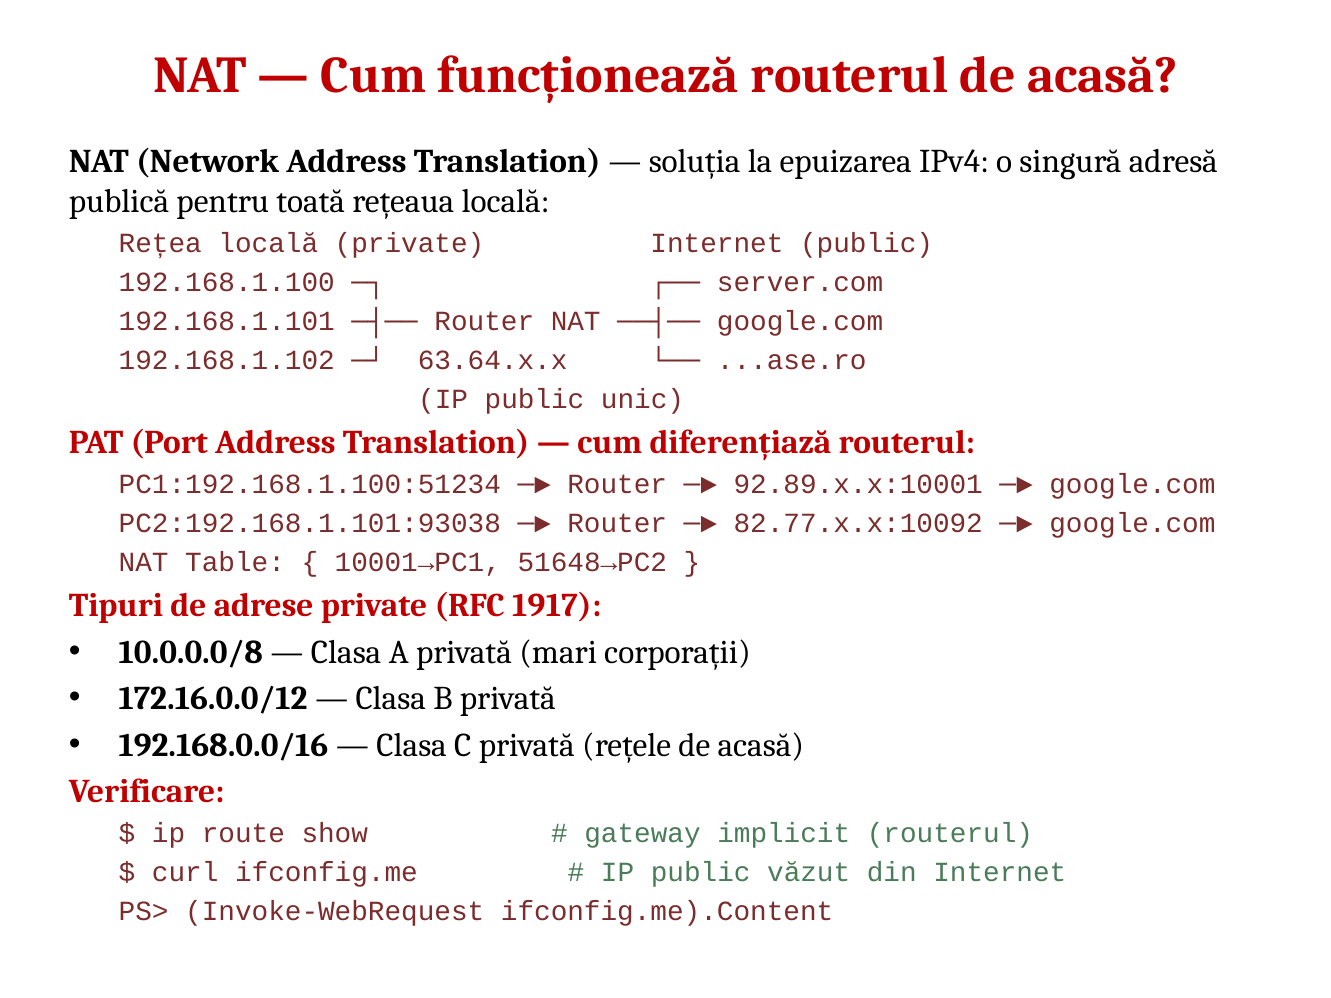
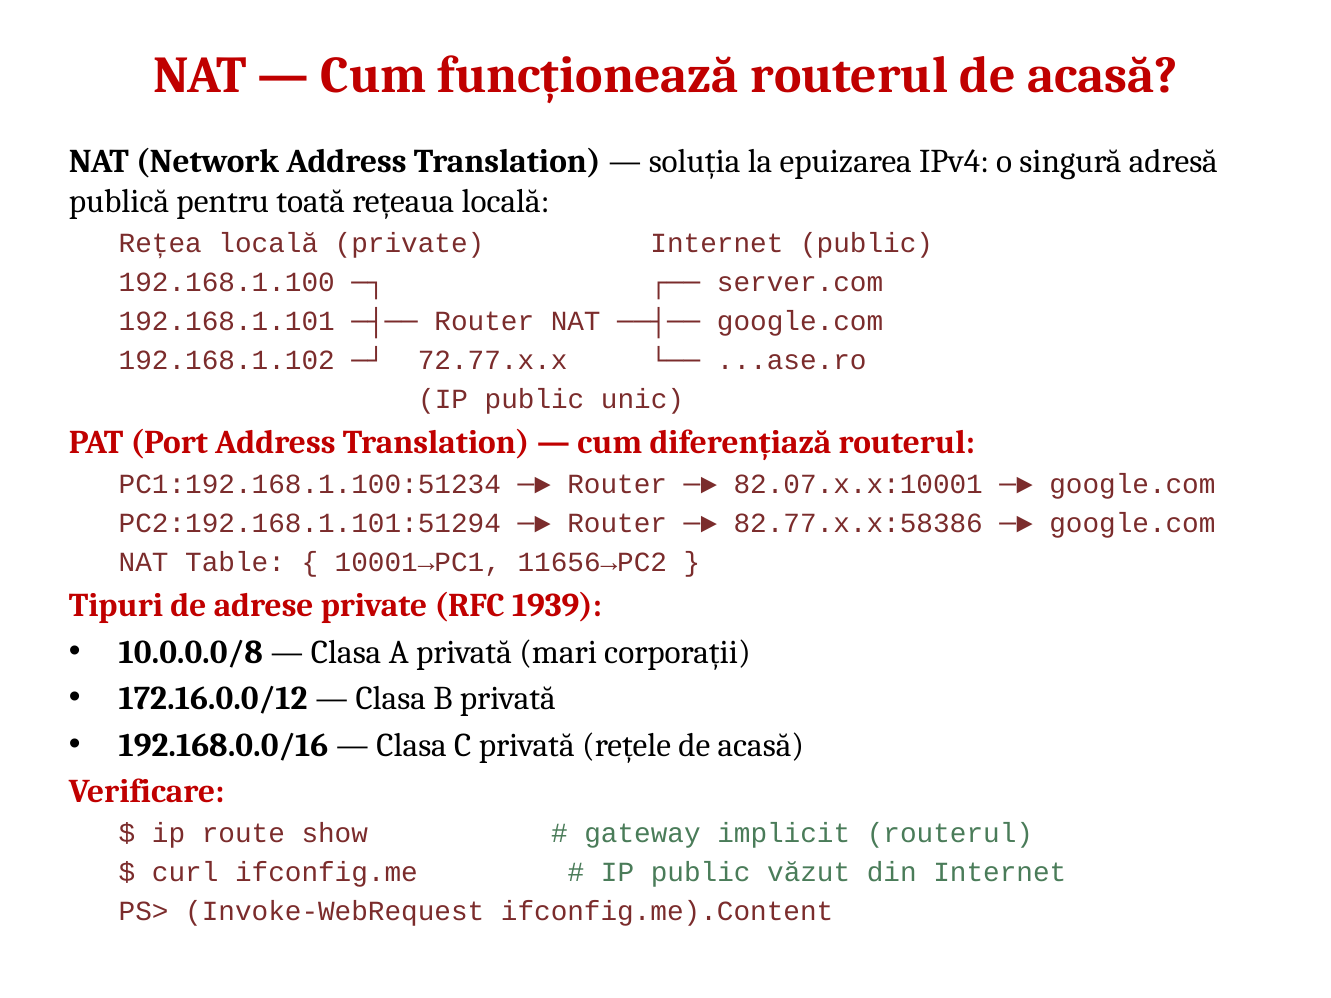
63.64.x.x: 63.64.x.x -> 72.77.x.x (493, 360)
92.89.x.x:10001: 92.89.x.x:10001 -> 82.07.x.x:10001 (858, 484)
PC2:192.168.1.101:93038: PC2:192.168.1.101:93038 -> PC2:192.168.1.101:51294 (310, 523)
82.77.x.x:10092: 82.77.x.x:10092 -> 82.77.x.x:58386 (858, 523)
51648→PC2: 51648→PC2 -> 11656→PC2 (592, 562)
1917: 1917 -> 1939 (557, 606)
